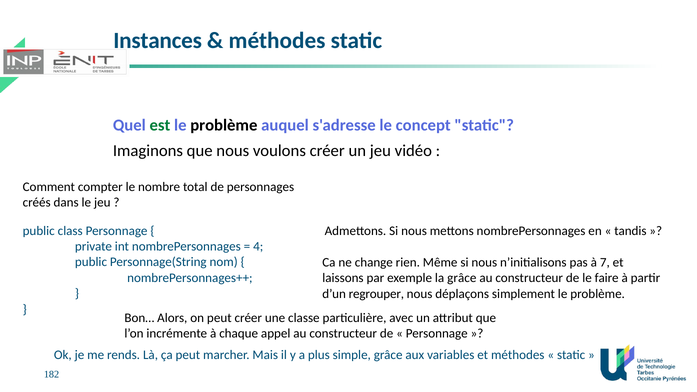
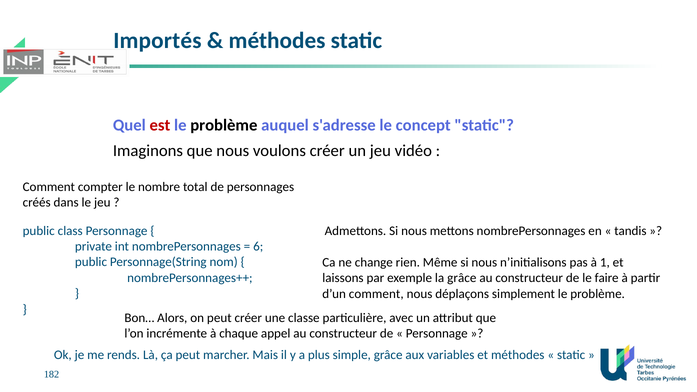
Instances: Instances -> Importés (157, 41)
est colour: green -> red (160, 125)
4: 4 -> 6 (258, 247)
7: 7 -> 1 (605, 263)
d’un regrouper: regrouper -> comment (376, 294)
